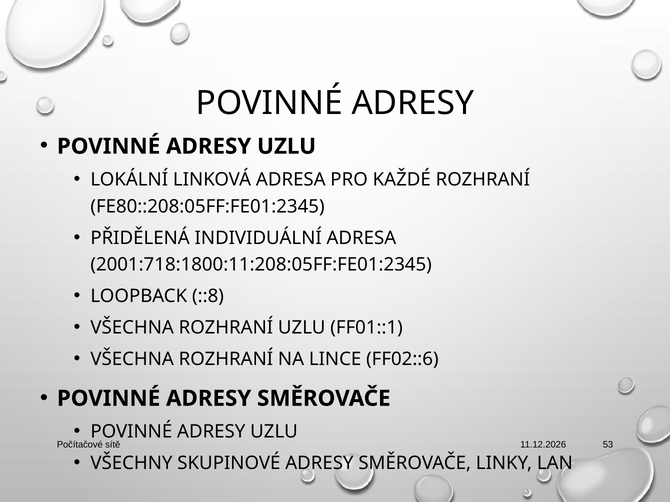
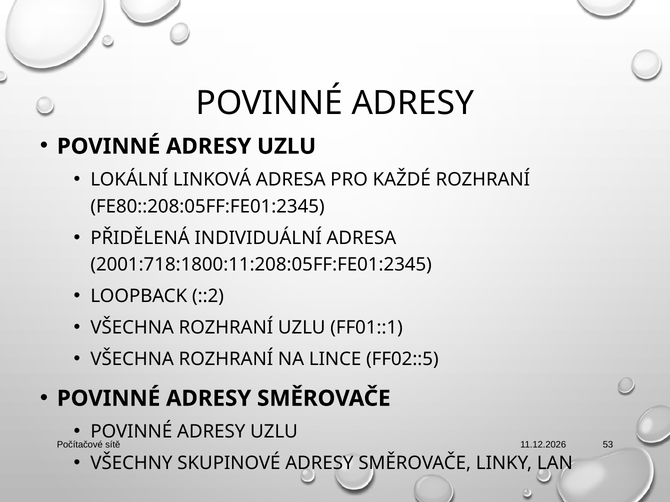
::8: ::8 -> ::2 (208, 296)
FF02::6: FF02::6 -> FF02::5 (402, 359)
